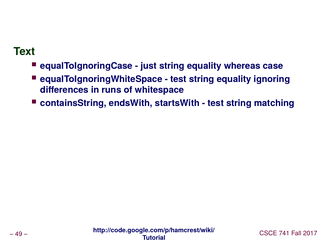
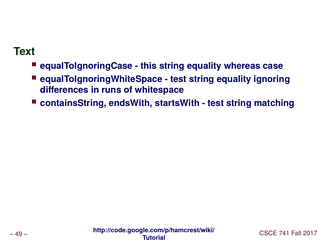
just: just -> this (149, 66)
